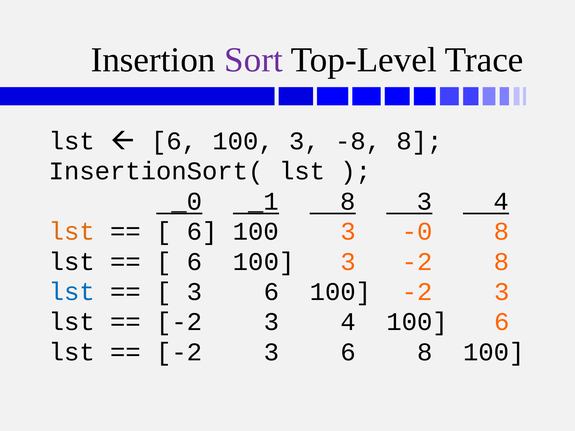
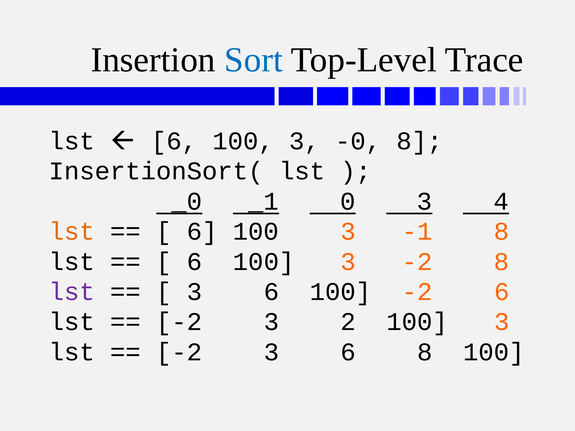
Sort colour: purple -> blue (254, 60)
-8: -8 -> -0 (358, 141)
_1 8: 8 -> 0 (348, 201)
-0: -0 -> -1 (417, 232)
lst colour: blue -> purple (72, 292)
100 -2 3: 3 -> 6 (502, 292)
-2 3 4: 4 -> 2 (348, 322)
6: 6 -> 3 (502, 322)
